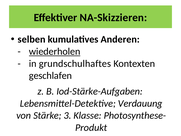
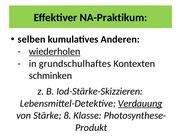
NA-Skizzieren: NA-Skizzieren -> NA-Praktikum (113, 18)
geschlafen: geschlafen -> schminken (50, 76)
Iod-Stärke-Aufgaben: Iod-Stärke-Aufgaben -> Iod-Stärke-Skizzieren (100, 91)
Verdauung underline: none -> present (140, 103)
3: 3 -> 8 (67, 115)
